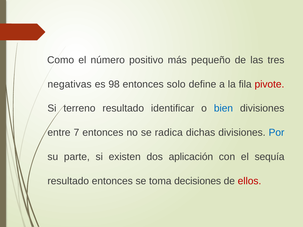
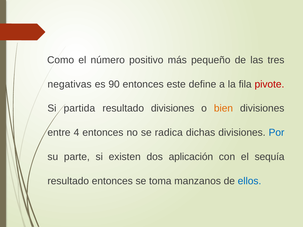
98: 98 -> 90 (114, 84)
solo: solo -> este (176, 84)
terreno: terreno -> partida (79, 109)
resultado identificar: identificar -> divisiones (173, 109)
bien colour: blue -> orange (223, 109)
7: 7 -> 4 (76, 133)
decisiones: decisiones -> manzanos (198, 181)
ellos colour: red -> blue (249, 181)
